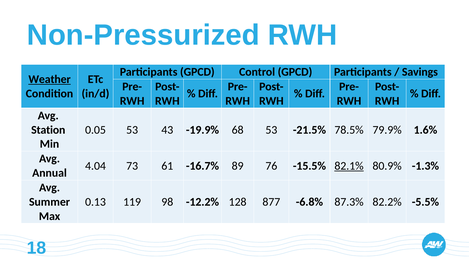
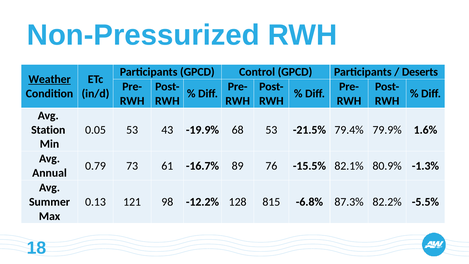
Savings: Savings -> Deserts (420, 72)
78.5%: 78.5% -> 79.4% (349, 130)
4.04: 4.04 -> 0.79 (96, 166)
82.1% underline: present -> none (349, 166)
119: 119 -> 121 (132, 202)
877: 877 -> 815 (271, 202)
